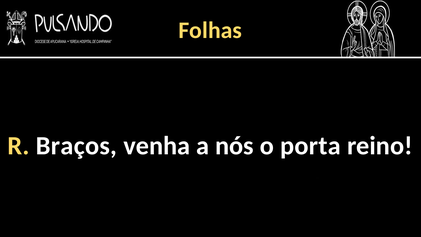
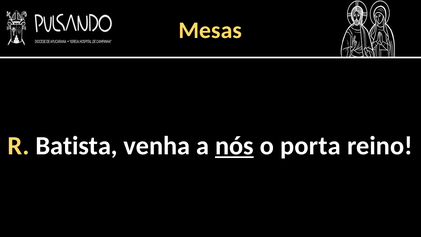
Folhas: Folhas -> Mesas (210, 30)
Braços: Braços -> Batista (77, 146)
nós underline: none -> present (234, 146)
